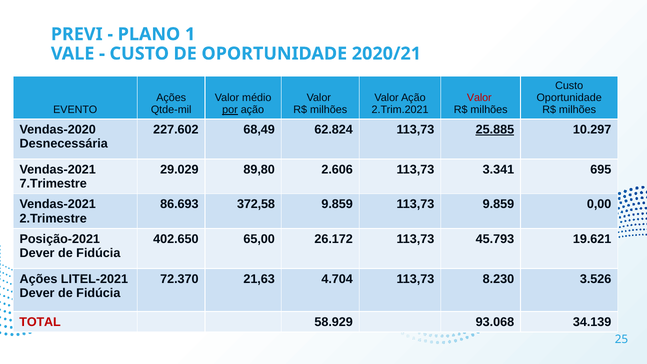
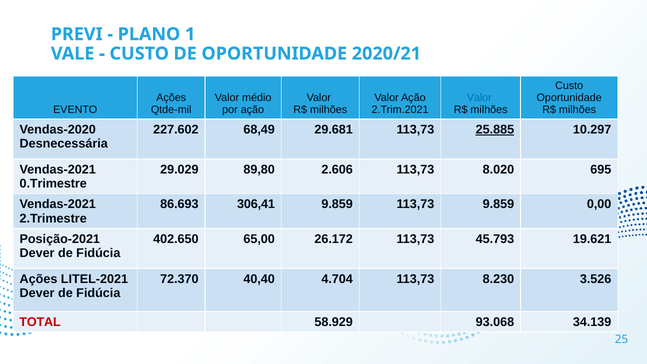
Valor colour: red -> blue (479, 98)
por underline: present -> none (230, 110)
62.824: 62.824 -> 29.681 (334, 130)
3.341: 3.341 -> 8.020 (498, 169)
7.Trimestre: 7.Trimestre -> 0.Trimestre (53, 184)
372,58: 372,58 -> 306,41 (256, 204)
21,63: 21,63 -> 40,40 (259, 279)
